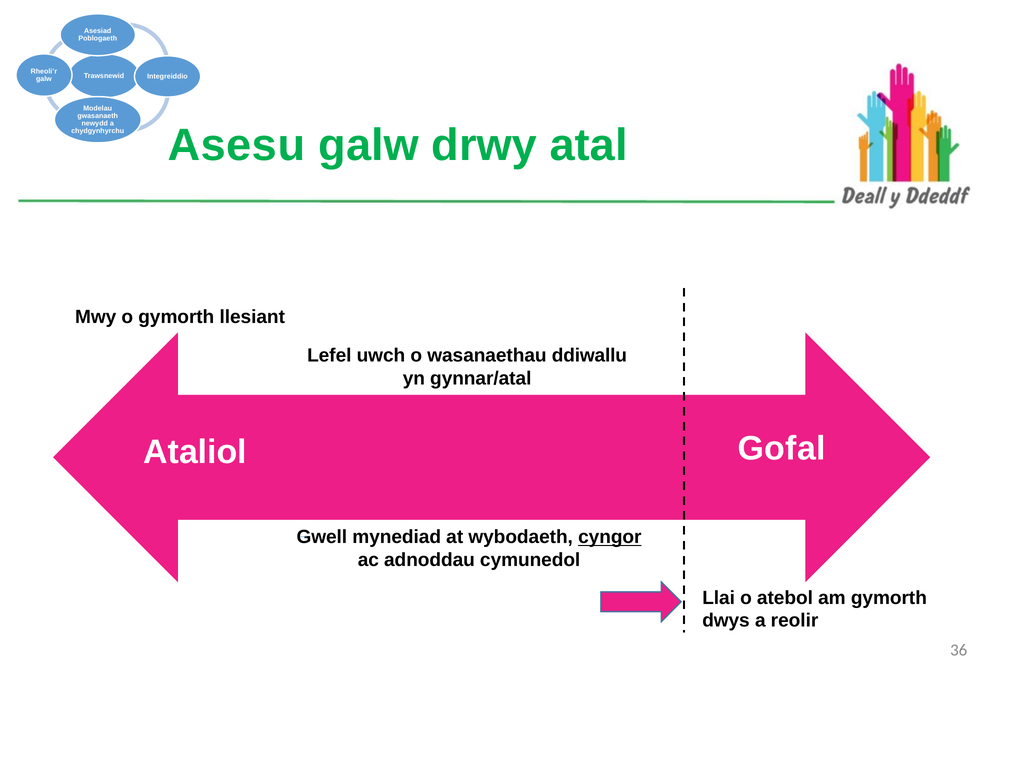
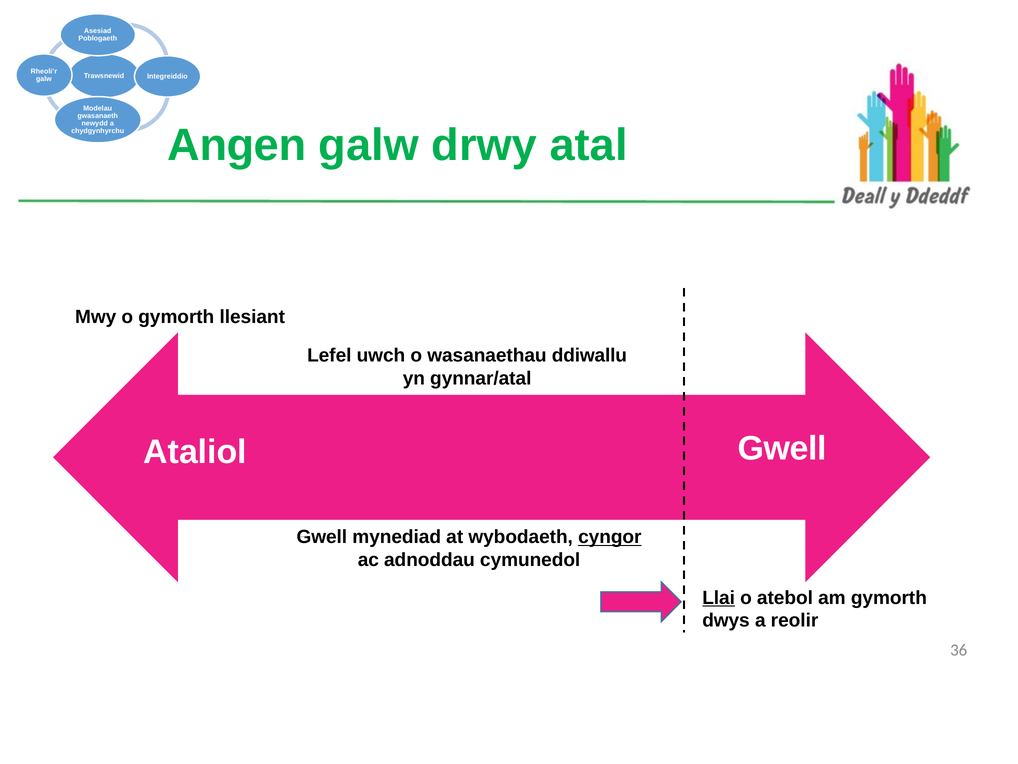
Asesu: Asesu -> Angen (237, 145)
Gofal: Gofal -> Gwell (782, 448)
Llai underline: none -> present (719, 597)
